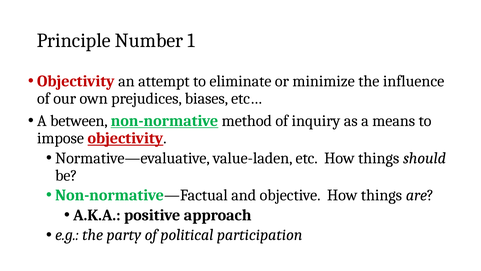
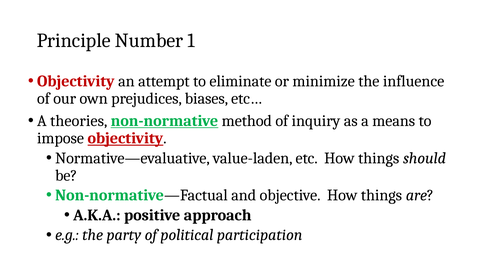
between: between -> theories (79, 121)
